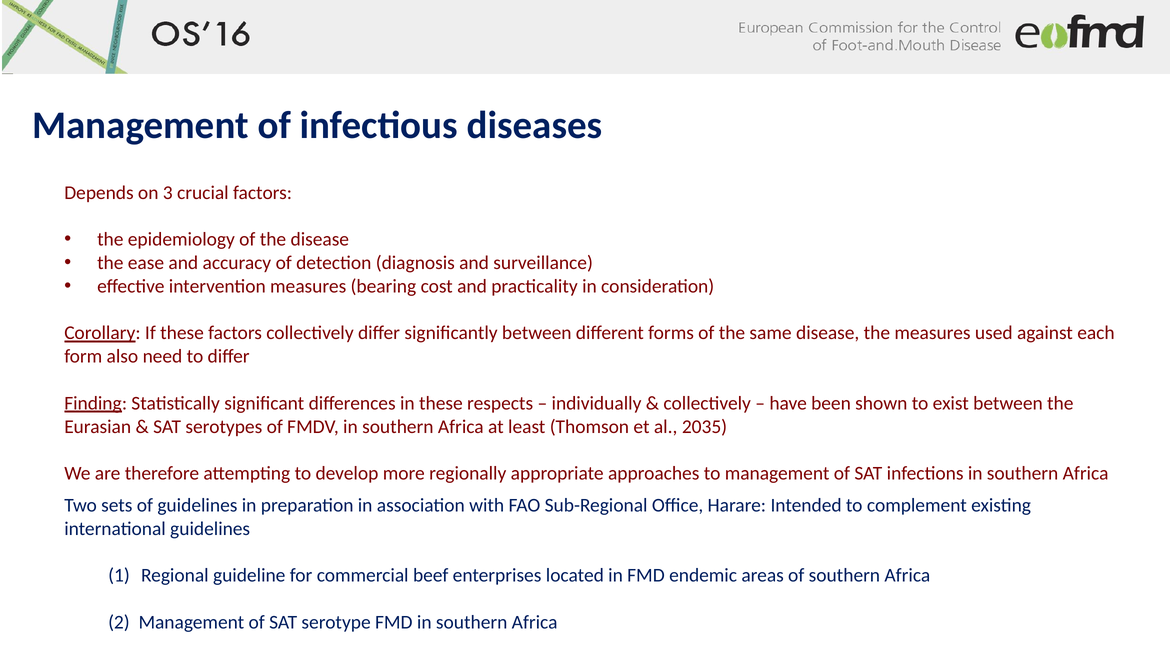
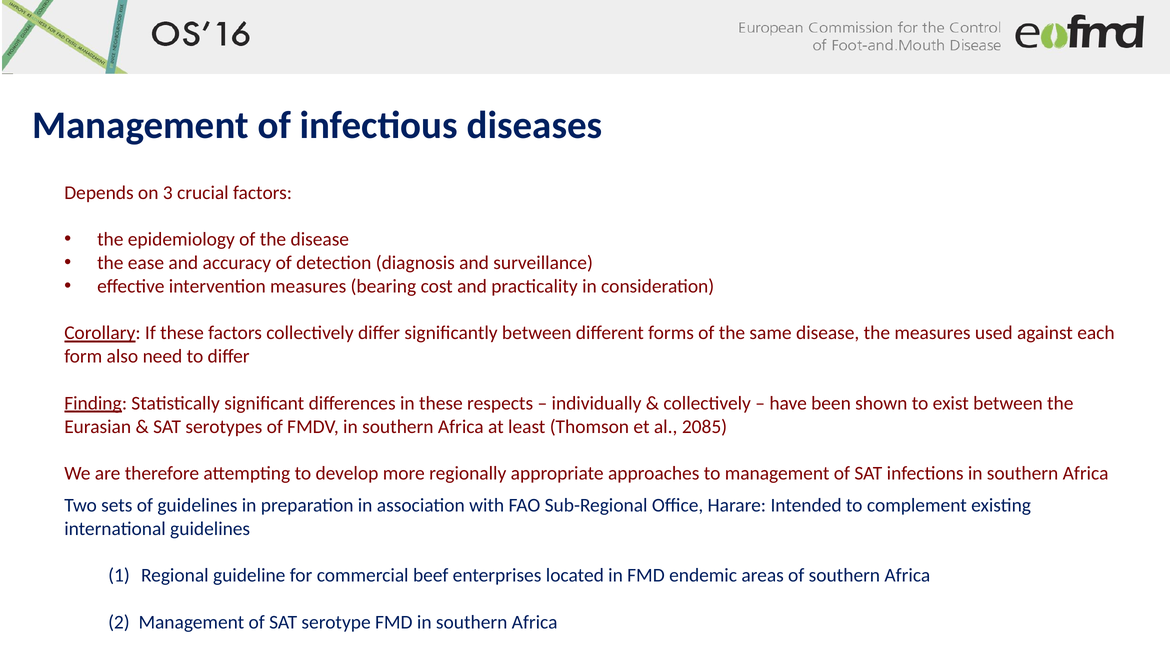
2035: 2035 -> 2085 (705, 427)
